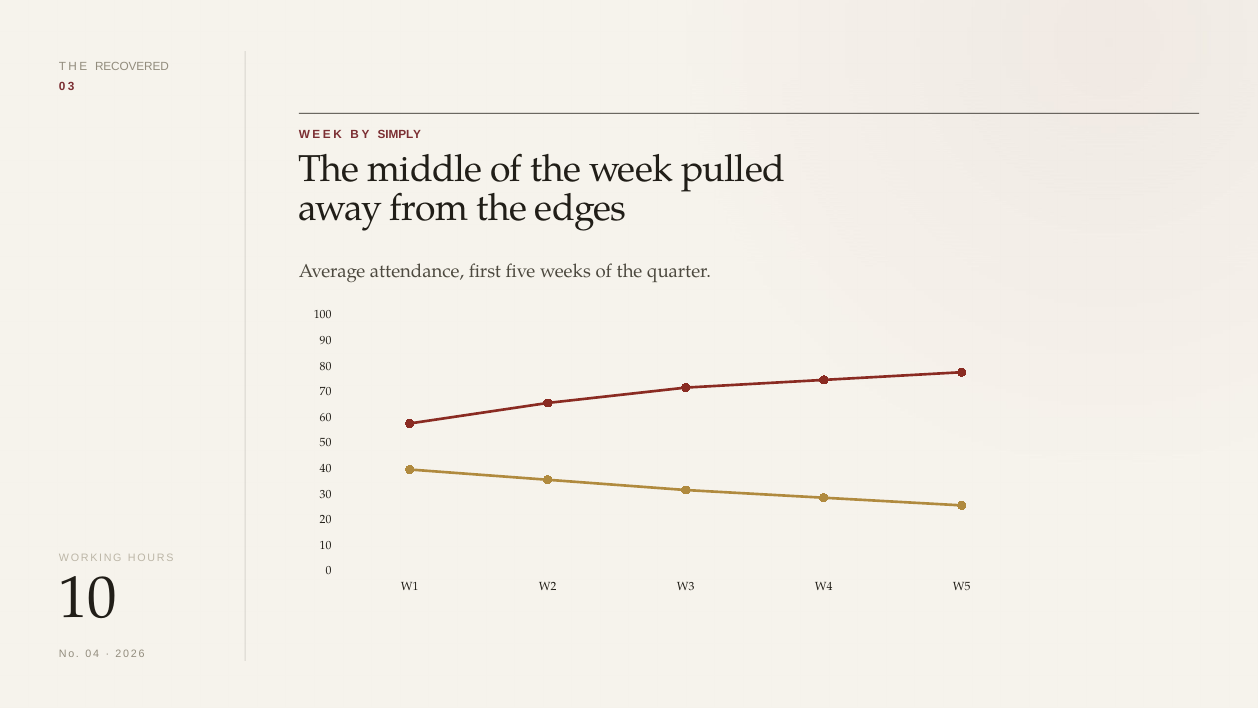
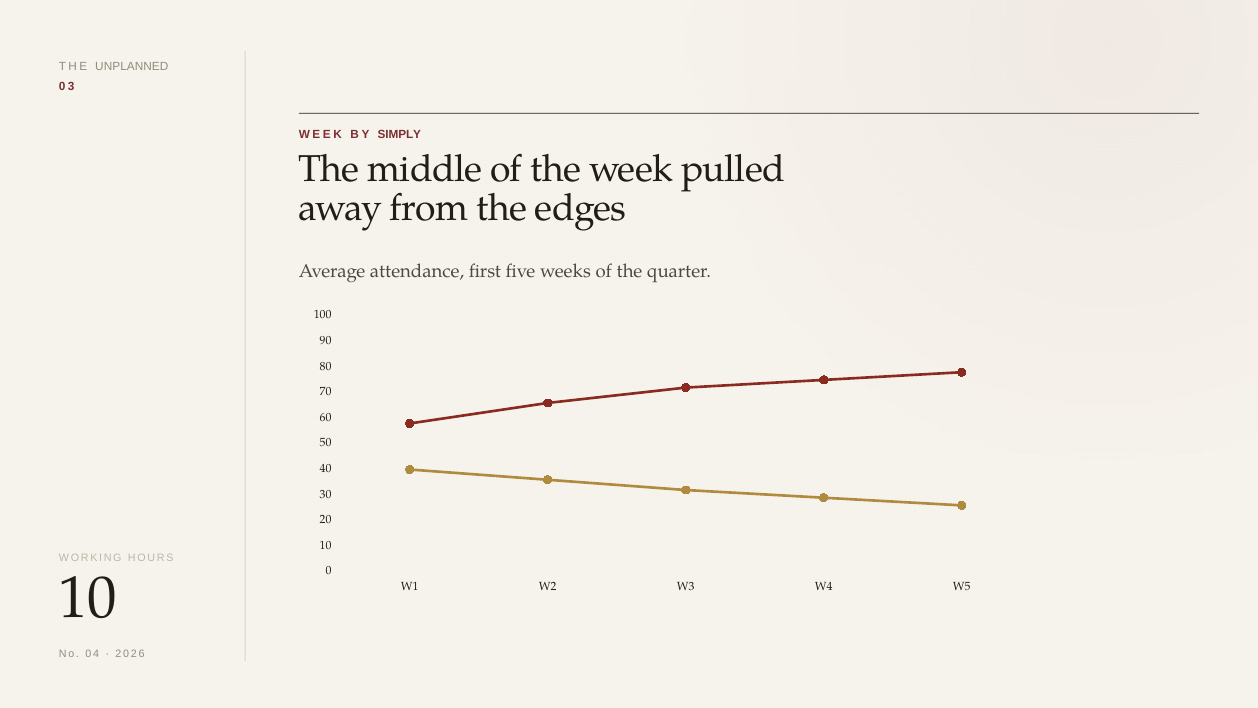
RECOVERED: RECOVERED -> UNPLANNED (132, 67)
